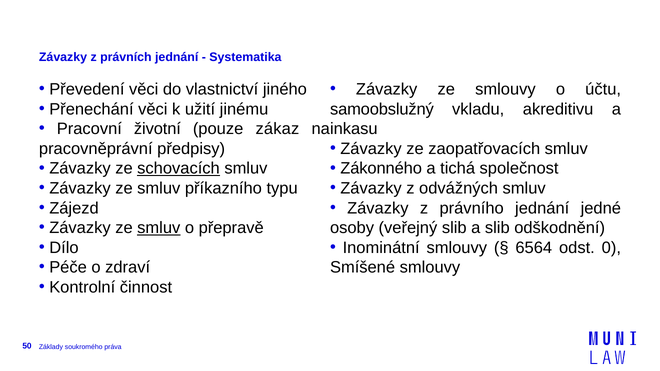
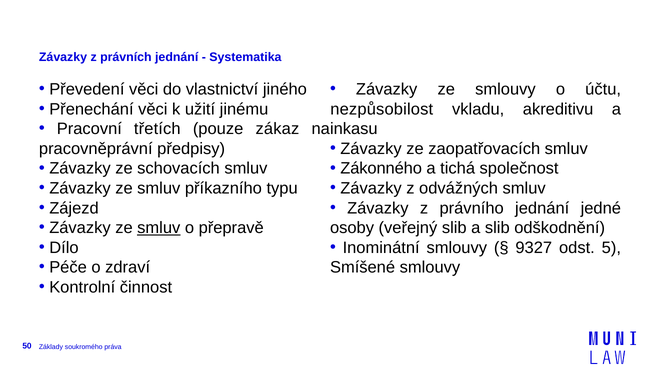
samoobslužný: samoobslužný -> nezpůsobilost (382, 109)
životní: životní -> třetích (157, 129)
schovacích underline: present -> none (179, 169)
6564: 6564 -> 9327 (534, 248)
0: 0 -> 5 (611, 248)
